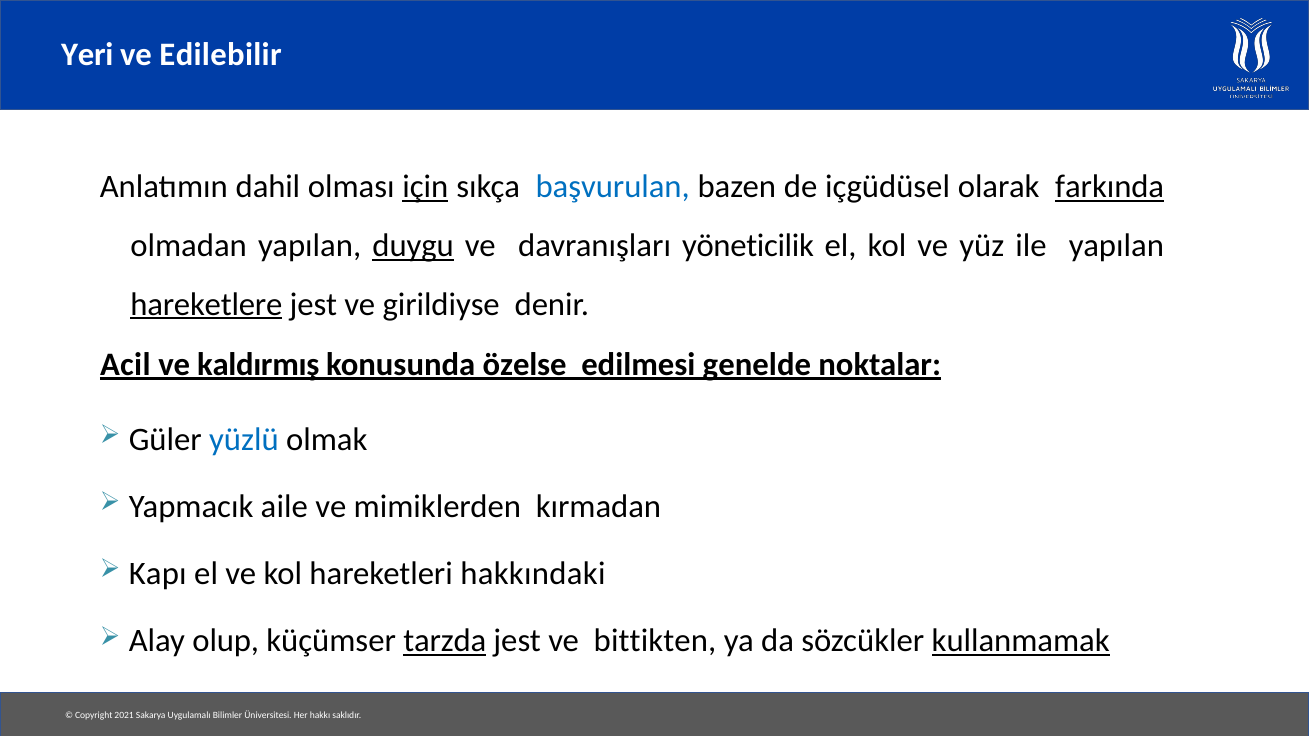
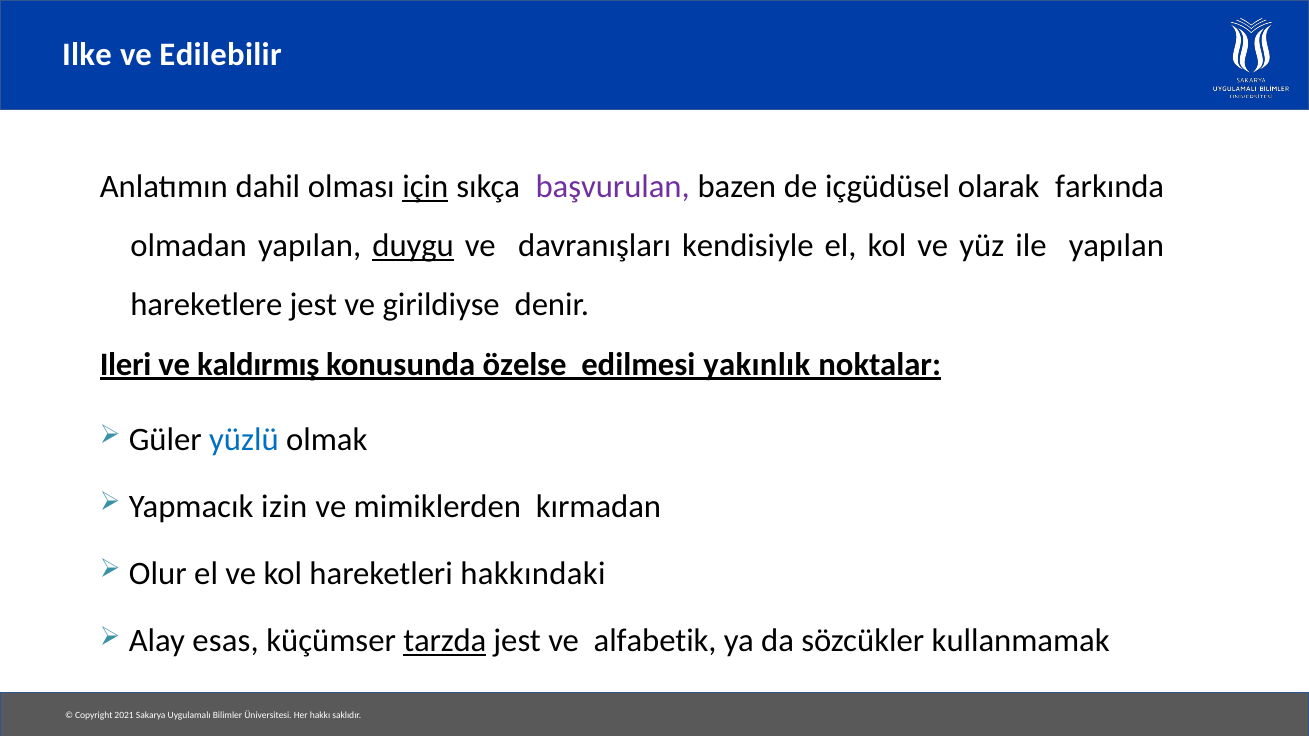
Yeri: Yeri -> Ilke (87, 55)
başvurulan colour: blue -> purple (613, 187)
farkında underline: present -> none (1110, 187)
yöneticilik: yöneticilik -> kendisiyle (748, 246)
hareketlere underline: present -> none (206, 304)
Acil: Acil -> Ileri (126, 365)
genelde: genelde -> yakınlık (757, 365)
aile: aile -> izin (284, 507)
Kapı: Kapı -> Olur (158, 574)
olup: olup -> esas (226, 641)
bittikten: bittikten -> alfabetik (655, 641)
kullanmamak underline: present -> none (1021, 641)
